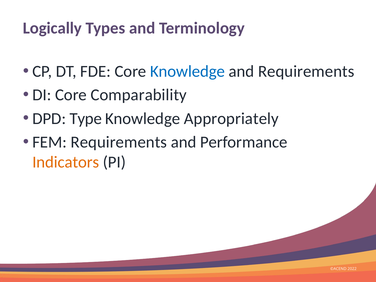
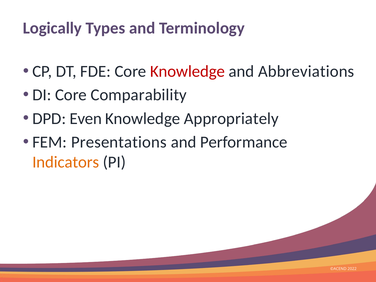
Knowledge colour: blue -> red (187, 71)
and Requirements: Requirements -> Abbreviations (306, 71)
Type: Type -> Even (86, 119)
FEM Requirements: Requirements -> Presentations (119, 142)
